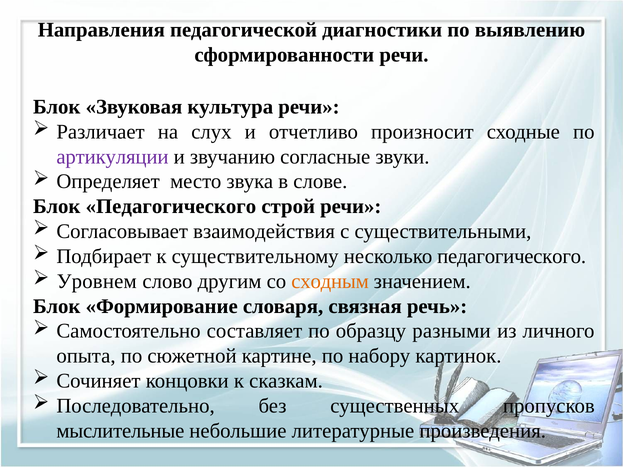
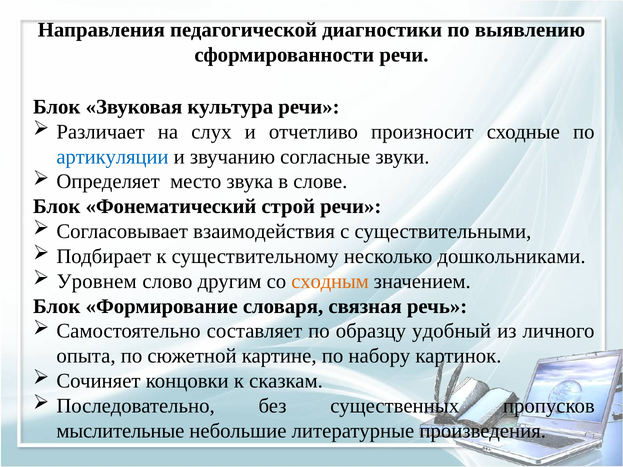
артикуляции colour: purple -> blue (112, 157)
Блок Педагогического: Педагогического -> Фонематический (171, 207)
несколько педагогического: педагогического -> дошкольниками (512, 256)
разными: разными -> удобный (452, 331)
